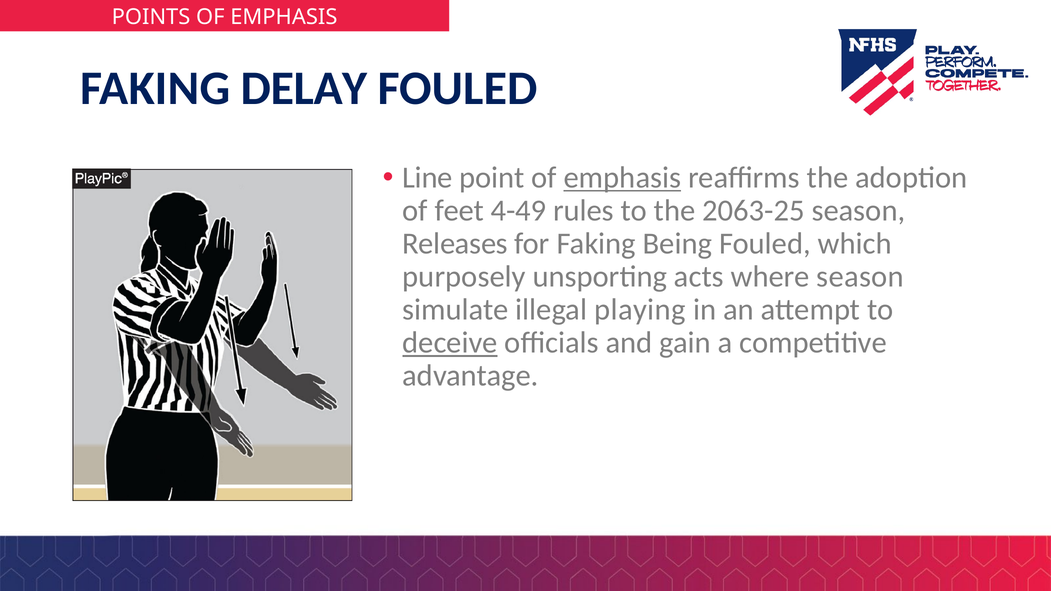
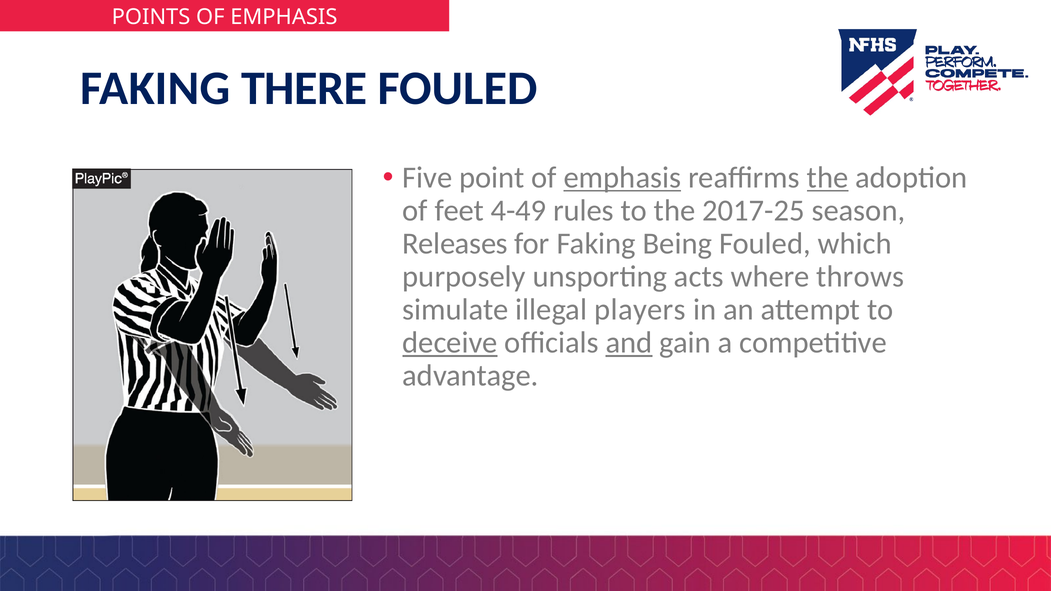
DELAY: DELAY -> THERE (304, 88)
Line: Line -> Five (427, 178)
the underline: none -> present (828, 178)
2063-25: 2063-25 -> 2017-25 (753, 211)
where season: season -> throws (860, 277)
playing: playing -> players (640, 310)
and underline: none -> present (629, 343)
